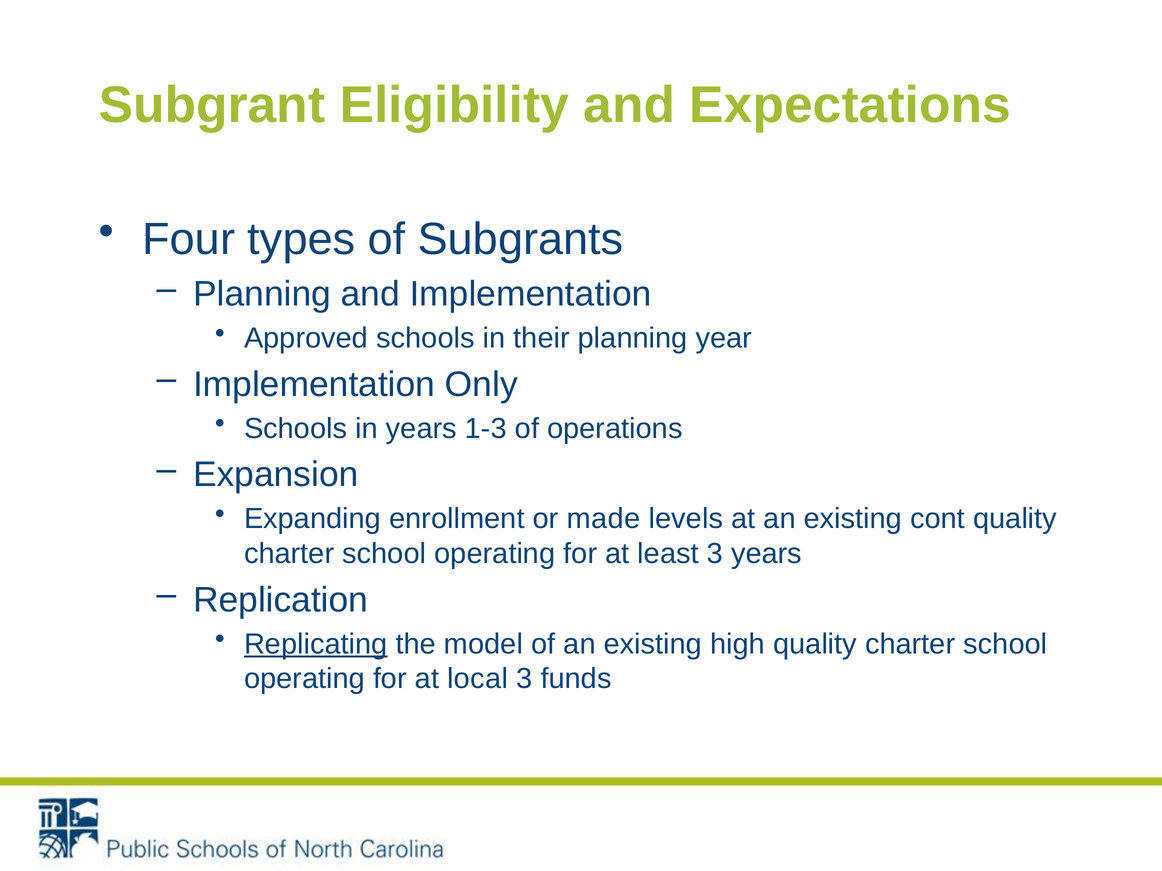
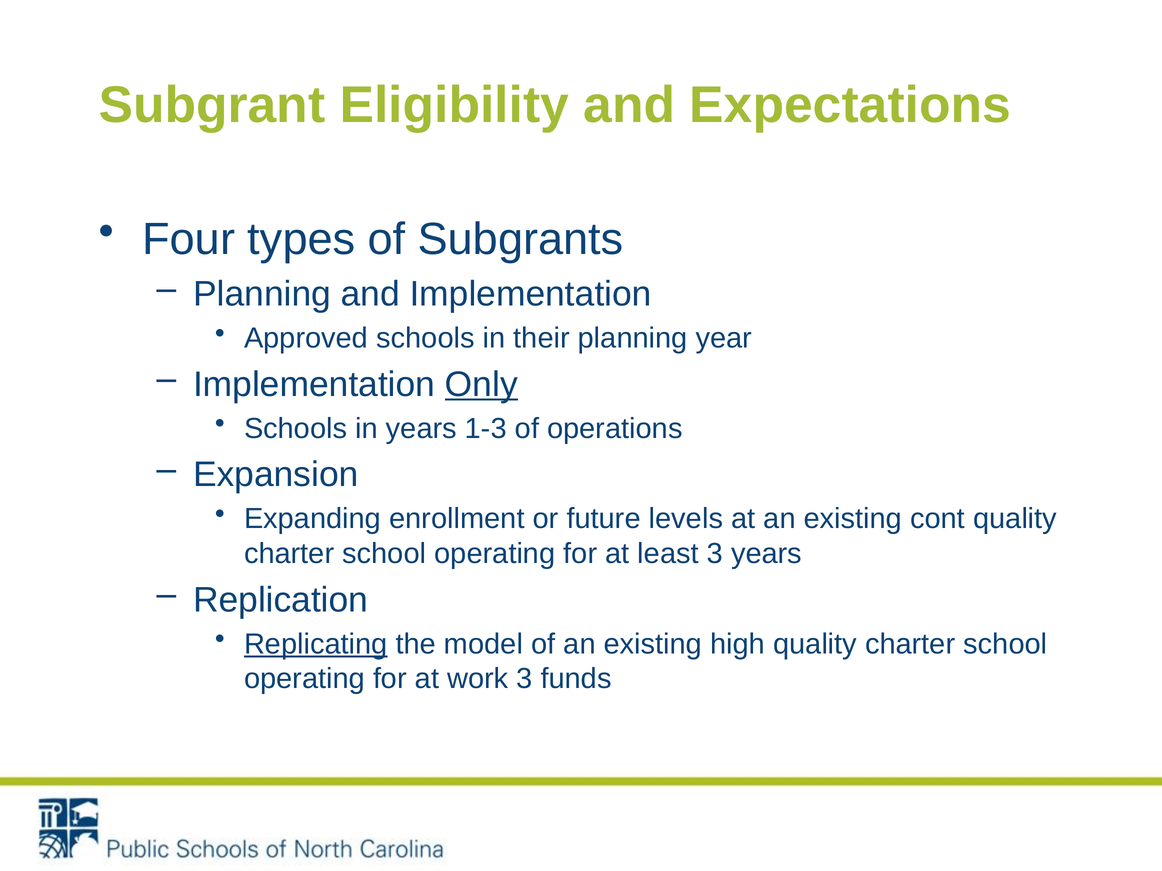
Only underline: none -> present (481, 385)
made: made -> future (604, 519)
local: local -> work (478, 679)
